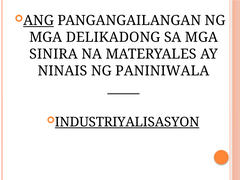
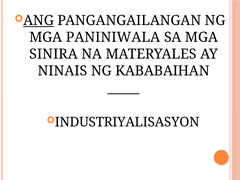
DELIKADONG: DELIKADONG -> PANINIWALA (113, 37)
PANINIWALA: PANINIWALA -> KABABAIHAN (162, 71)
INDUSTRIYALISASYON underline: present -> none (127, 122)
